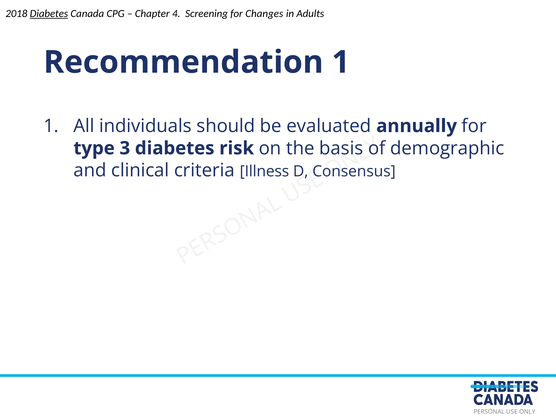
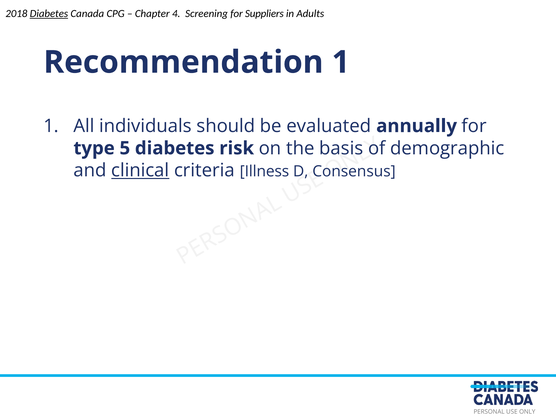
Changes: Changes -> Suppliers (264, 14)
3: 3 -> 5 (125, 148)
clinical underline: none -> present (140, 170)
